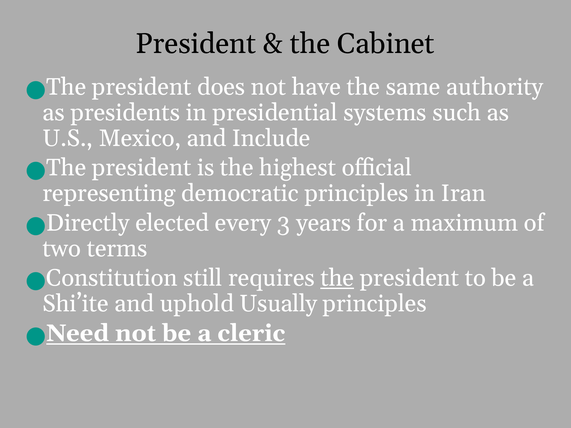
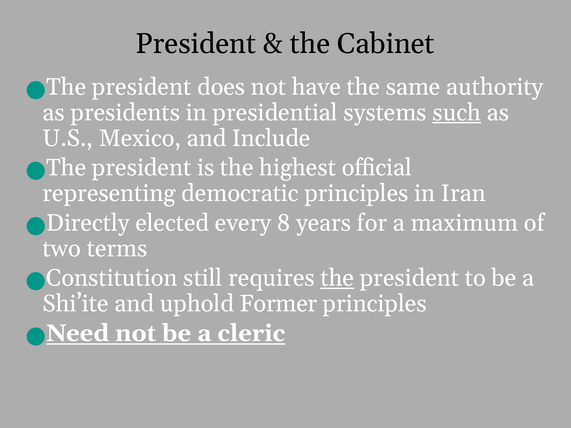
such underline: none -> present (457, 113)
3: 3 -> 8 (284, 223)
Usually: Usually -> Former (278, 304)
